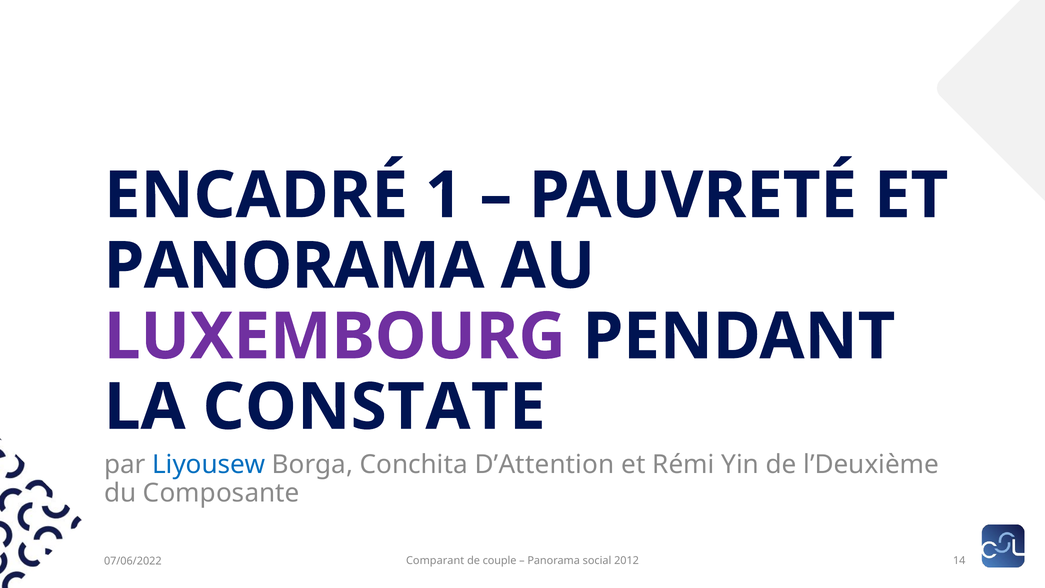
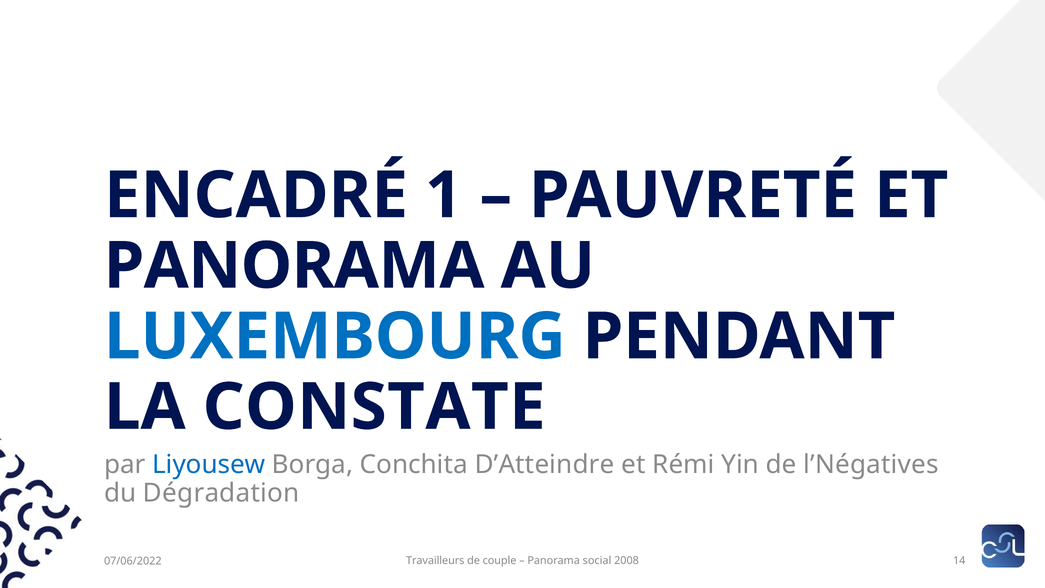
LUXEMBOURG colour: purple -> blue (335, 337)
D’Attention: D’Attention -> D’Atteindre (545, 465)
l’Deuxième: l’Deuxième -> l’Négatives (871, 465)
Composante: Composante -> Dégradation (221, 493)
Comparant: Comparant -> Travailleurs (435, 560)
2012: 2012 -> 2008 (627, 560)
